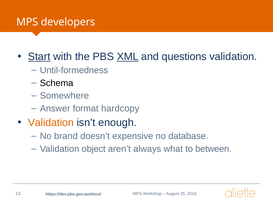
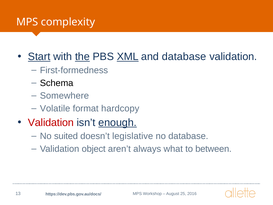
developers: developers -> complexity (68, 22)
the underline: none -> present (82, 57)
and questions: questions -> database (184, 57)
Until-formedness: Until-formedness -> First-formedness (74, 70)
Answer: Answer -> Volatile (55, 108)
Validation colour: orange -> red (51, 122)
enough underline: none -> present (118, 122)
brand: brand -> suited (66, 136)
expensive: expensive -> legislative (133, 136)
